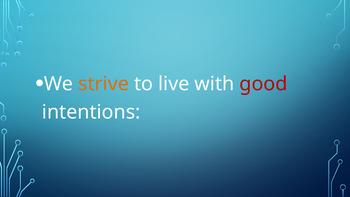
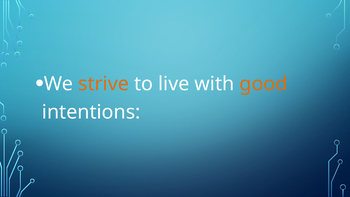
good colour: red -> orange (263, 84)
